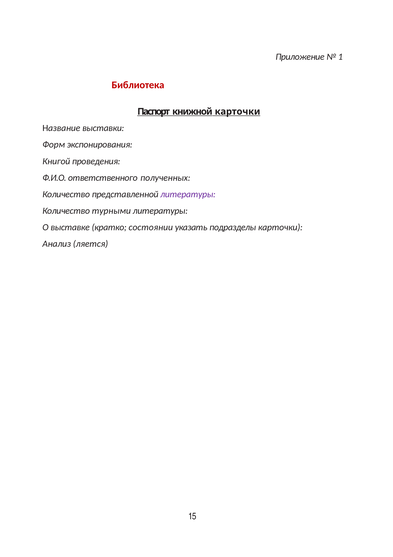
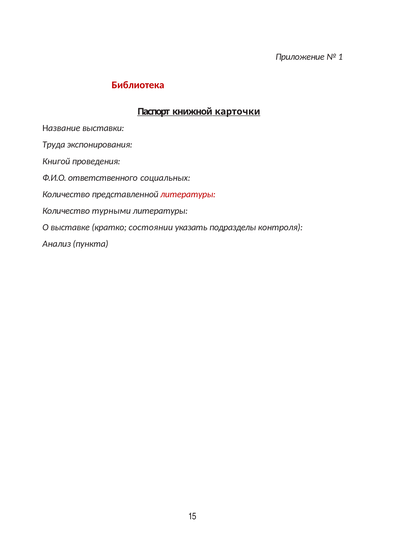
Форм: Форм -> Труда (54, 145)
полученных: полученных -> социальных (165, 178)
литературы colour: purple -> red (188, 194)
подразделы карточки: карточки -> контроля (280, 227)
ляется: ляется -> пункта (91, 244)
